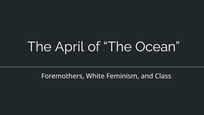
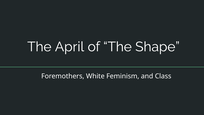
Ocean: Ocean -> Shape (157, 47)
